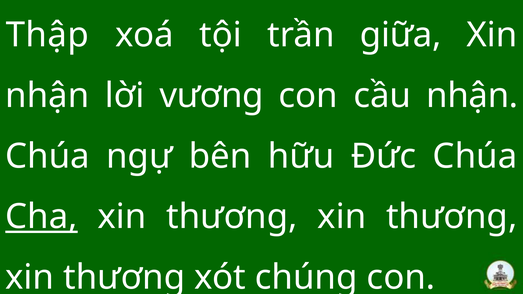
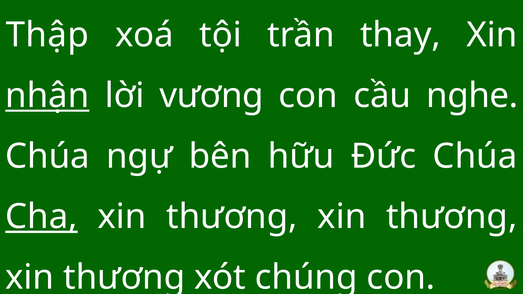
giữa: giữa -> thay (400, 35)
nhận underline: none -> present (47, 96)
cầu nhận: nhận -> nghe (472, 96)
